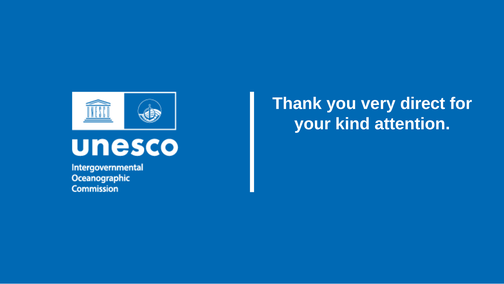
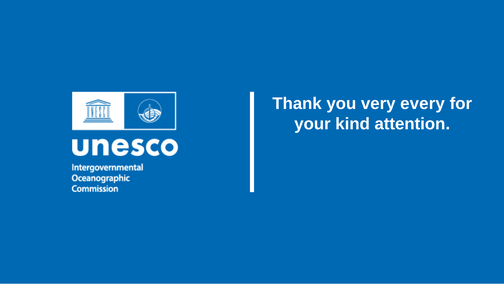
direct: direct -> every (423, 103)
